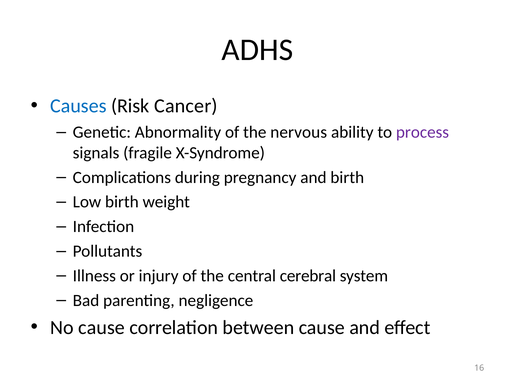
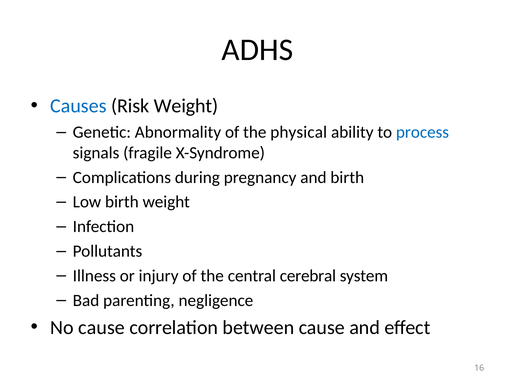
Risk Cancer: Cancer -> Weight (186, 106)
nervous: nervous -> physical (299, 132)
process colour: purple -> blue (422, 132)
